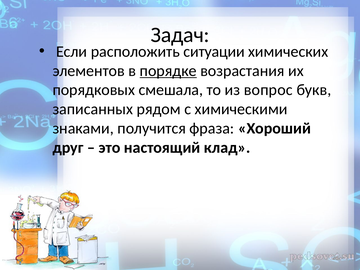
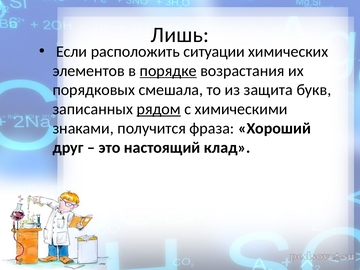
Задач: Задач -> Лишь (180, 35)
вопрос: вопрос -> защита (268, 90)
рядом underline: none -> present (159, 109)
